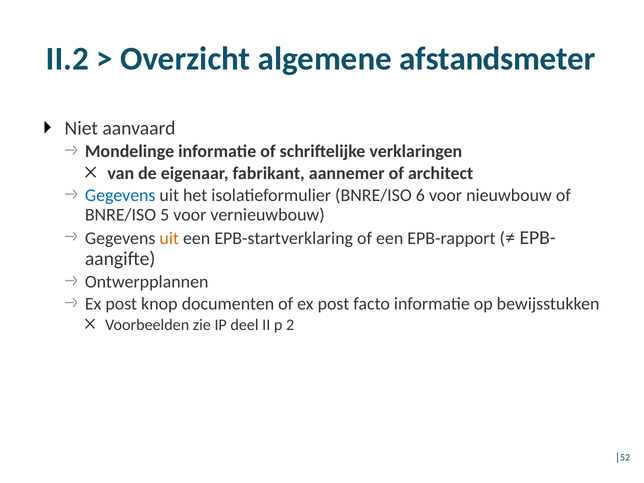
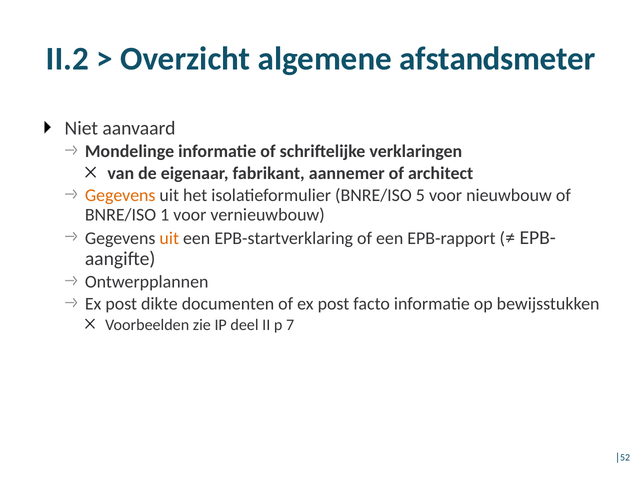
Gegevens colour: blue -> orange (120, 195)
6: 6 -> 5 (420, 195)
5: 5 -> 1 (165, 215)
knop: knop -> dikte (159, 304)
2: 2 -> 7 (290, 325)
